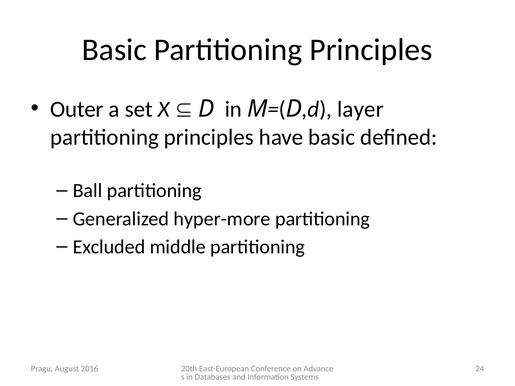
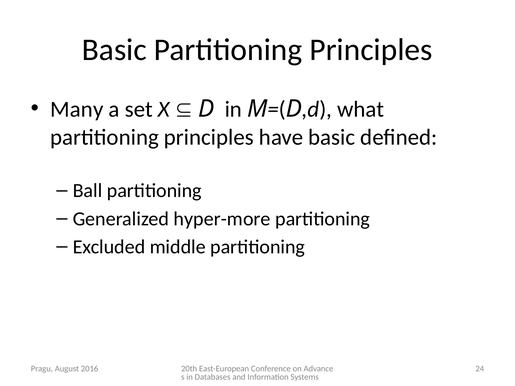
Outer: Outer -> Many (77, 109)
layer: layer -> what (361, 109)
